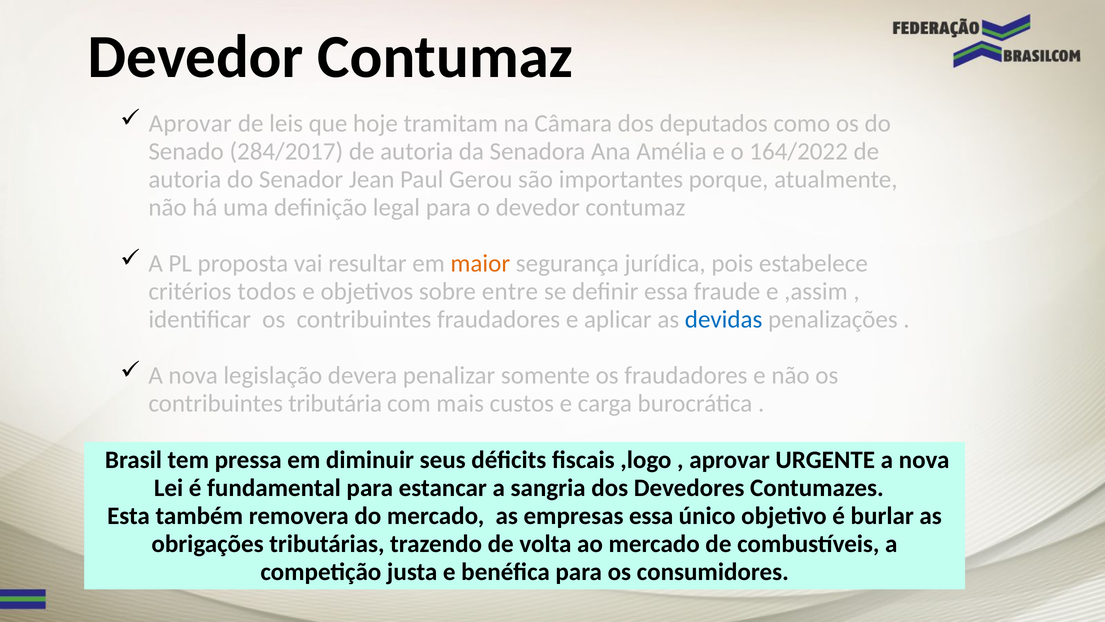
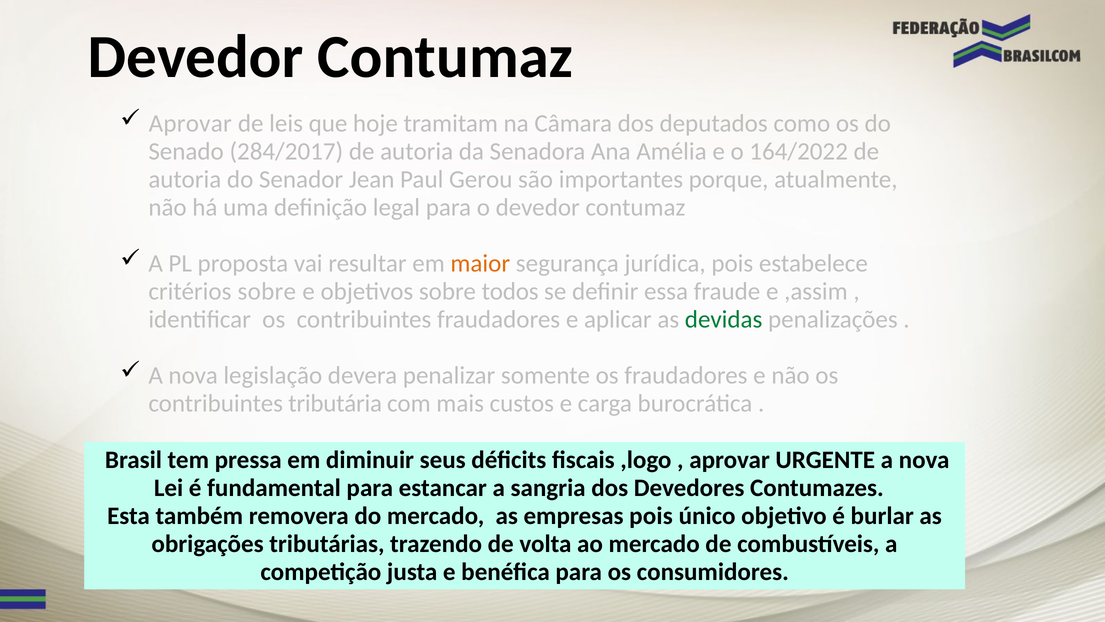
critérios todos: todos -> sobre (267, 291)
entre: entre -> todos (510, 291)
devidas colour: blue -> green (724, 319)
empresas essa: essa -> pois (651, 515)
